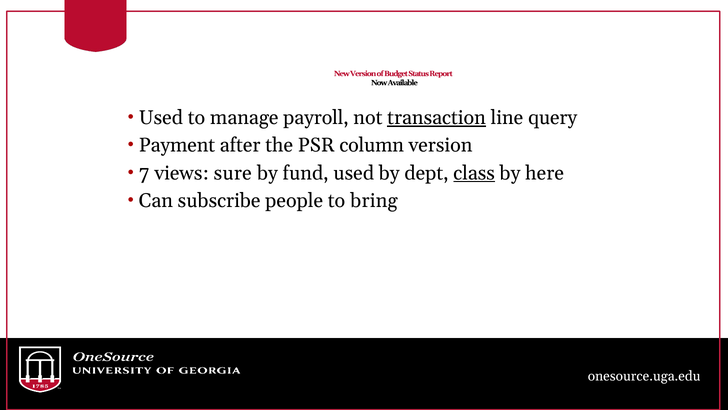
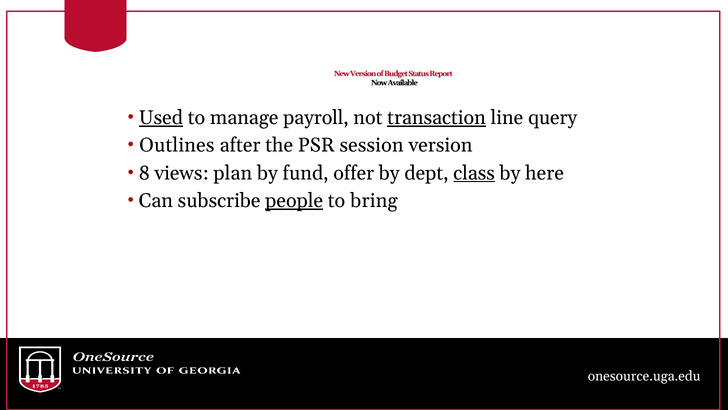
Used underline: none -> present (161, 118)
Payment: Payment -> Outlines (177, 145)
column: column -> session (372, 145)
7: 7 -> 8 (144, 173)
sure: sure -> plan (233, 173)
fund used: used -> offer (354, 173)
people underline: none -> present (294, 201)
